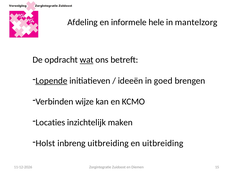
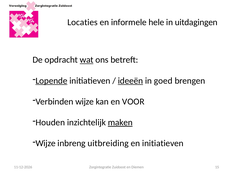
Afdeling: Afdeling -> Locaties (83, 22)
mantelzorg: mantelzorg -> uitdagingen (196, 22)
ideeën underline: none -> present (130, 81)
KCMO: KCMO -> VOOR (133, 101)
Locaties: Locaties -> Houden (50, 122)
maken underline: none -> present (120, 122)
Holst: Holst -> Wijze (46, 143)
en uitbreiding: uitbreiding -> initiatieven (163, 143)
